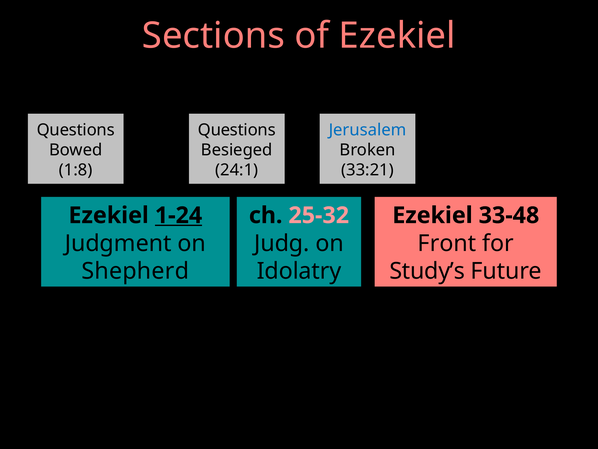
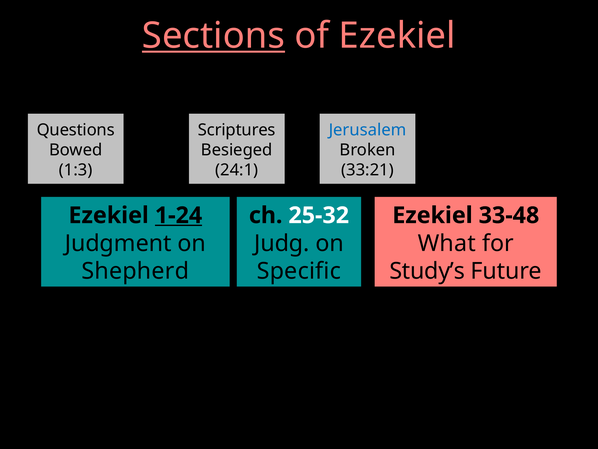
Sections underline: none -> present (213, 36)
Questions: Questions -> Scriptures (237, 130)
1:8: 1:8 -> 1:3 (76, 170)
25-32 colour: pink -> white (319, 215)
Front: Front -> What (447, 243)
Idolatry: Idolatry -> Specific (299, 271)
